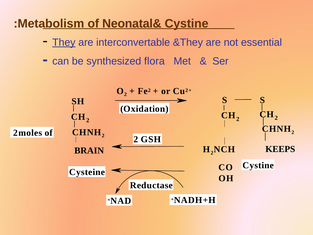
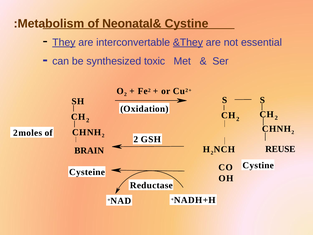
&They underline: none -> present (188, 42)
flora: flora -> toxic (155, 61)
KEEPS: KEEPS -> REUSE (280, 149)
